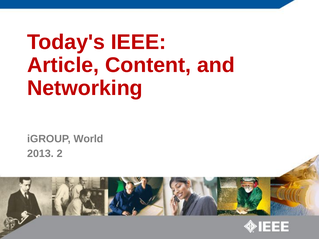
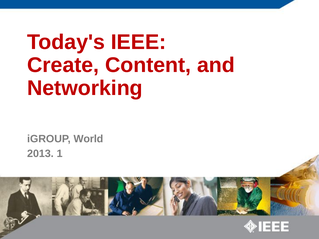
Article: Article -> Create (63, 65)
2: 2 -> 1 (60, 154)
